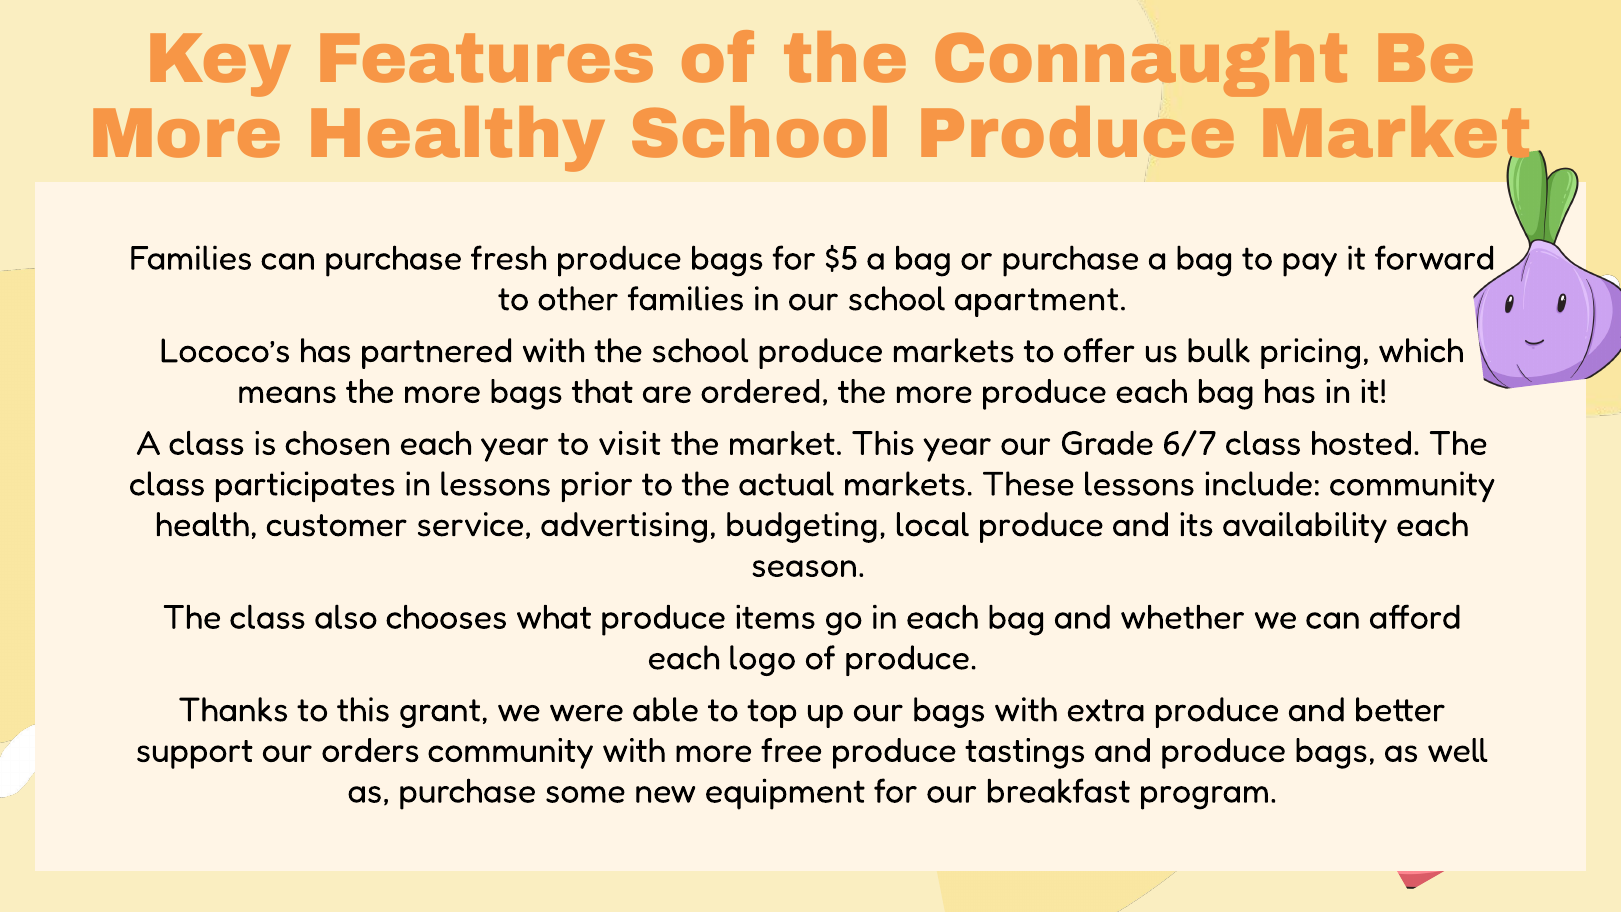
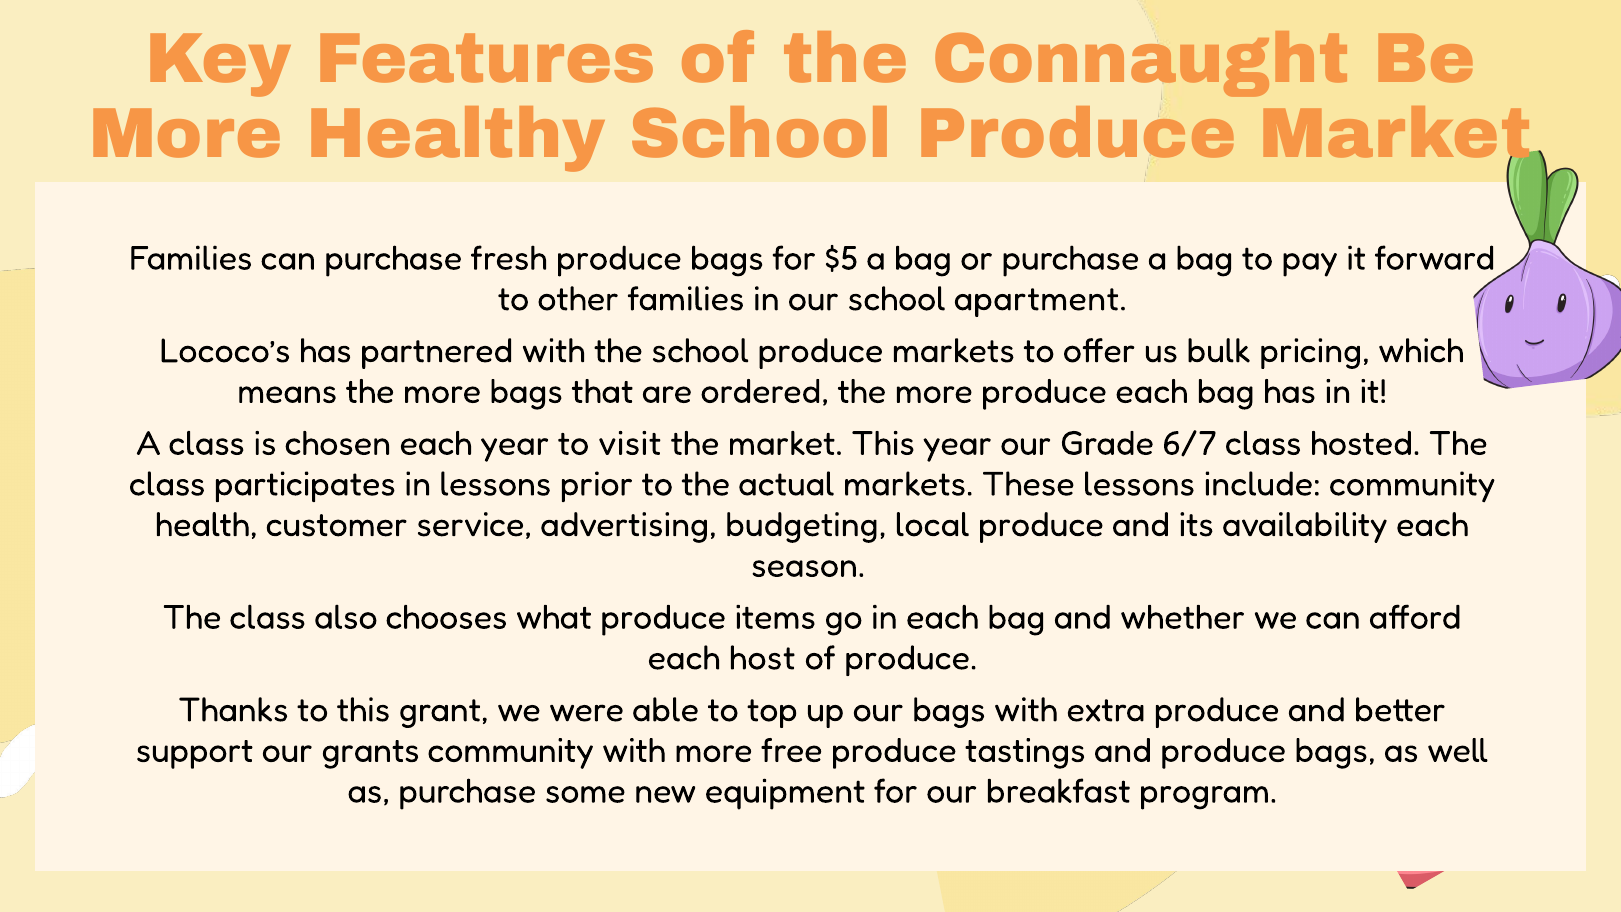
logo: logo -> host (762, 658)
orders: orders -> grants (371, 750)
